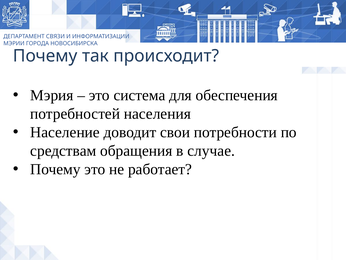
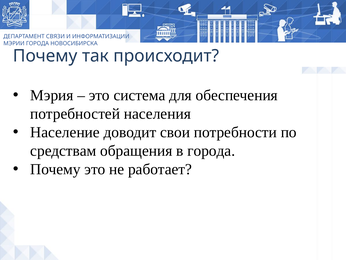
в случае: случае -> города (211, 151)
